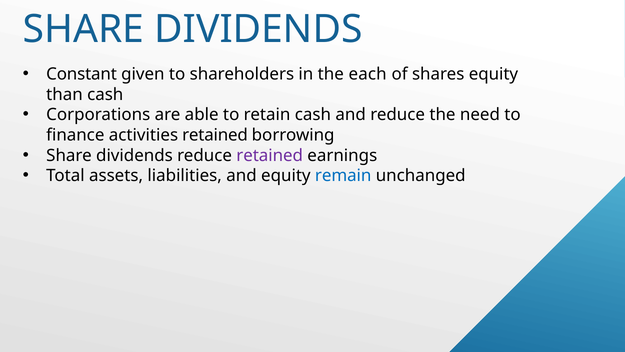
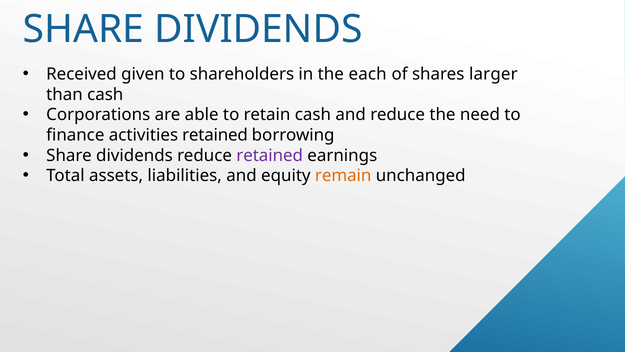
Constant: Constant -> Received (81, 74)
shares equity: equity -> larger (493, 74)
remain colour: blue -> orange (343, 176)
